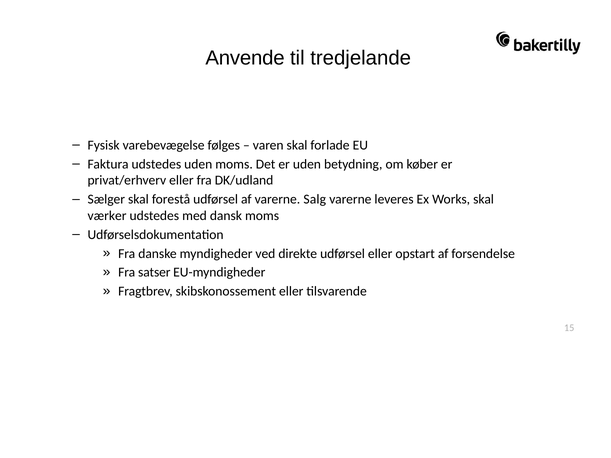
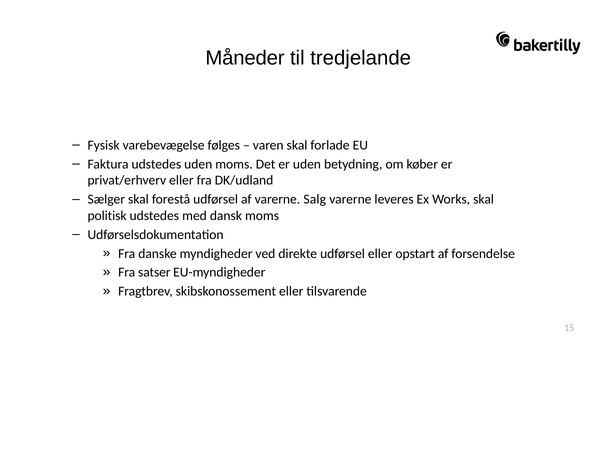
Anvende: Anvende -> Måneder (245, 58)
værker: værker -> politisk (107, 216)
